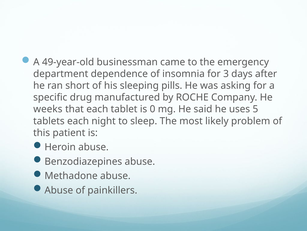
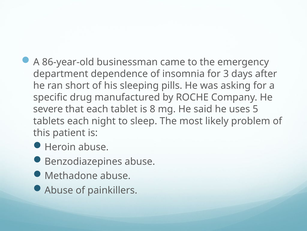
49-year-old: 49-year-old -> 86-year-old (68, 62)
weeks: weeks -> severe (48, 109)
0: 0 -> 8 (153, 109)
